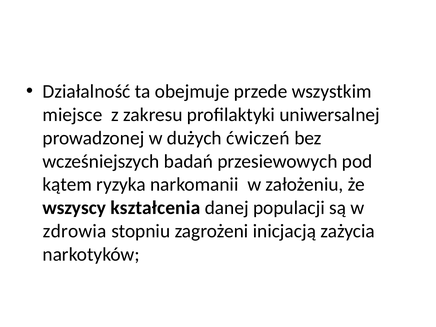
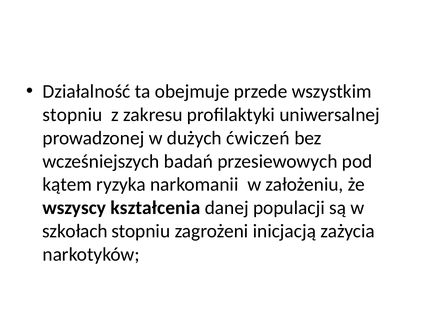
miejsce: miejsce -> stopniu (72, 115)
zdrowia: zdrowia -> szkołach (75, 231)
